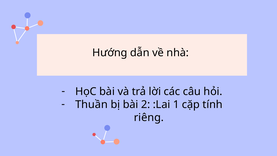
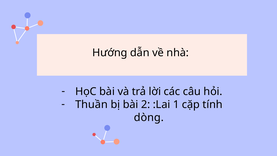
riêng: riêng -> dòng (149, 117)
